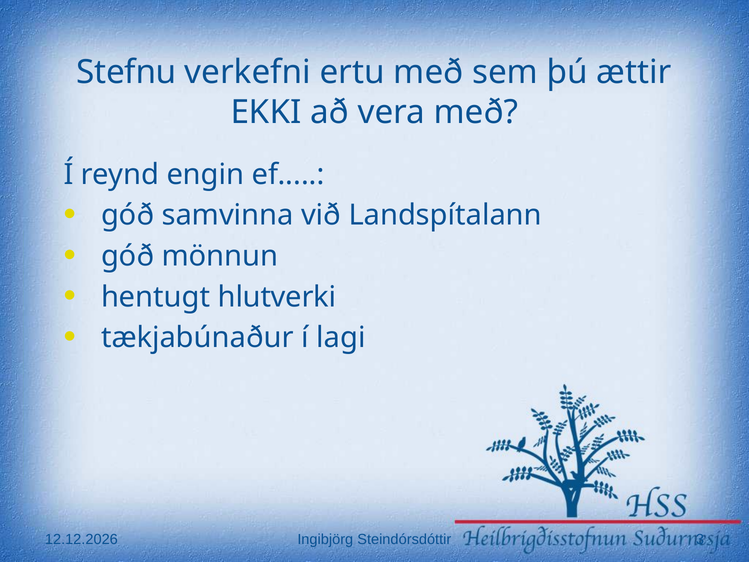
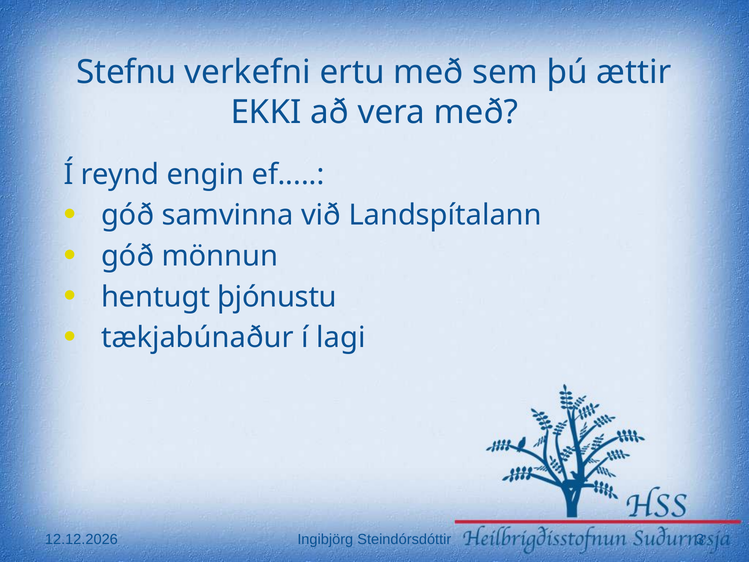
hlutverki: hlutverki -> þjónustu (277, 297)
